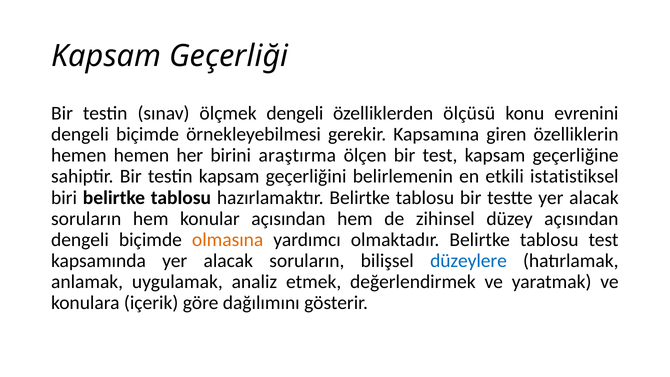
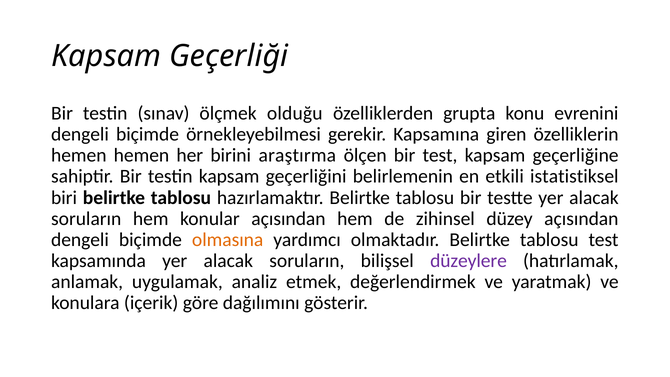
ölçmek dengeli: dengeli -> olduğu (295, 113)
ölçüsü: ölçüsü -> grupta (469, 113)
düzeylere colour: blue -> purple (469, 261)
